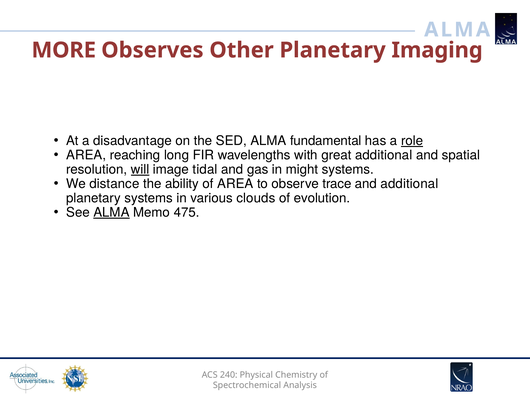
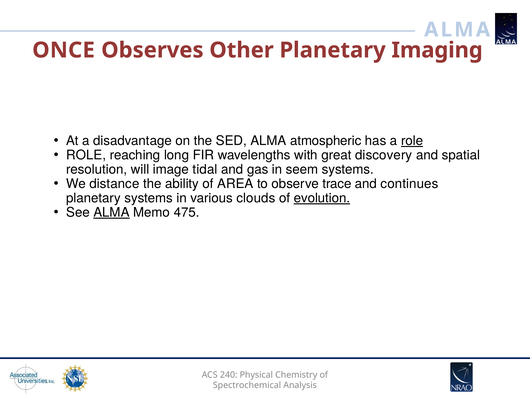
MORE: MORE -> ONCE (64, 50)
fundamental: fundamental -> atmospheric (326, 141)
AREA: AREA -> ROLE (86, 155)
great additional: additional -> discovery (384, 155)
will underline: present -> none (140, 169)
might: might -> seem (302, 169)
and additional: additional -> continues (409, 184)
evolution underline: none -> present (322, 198)
